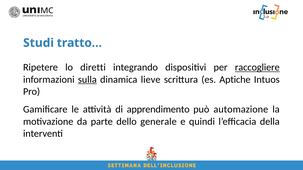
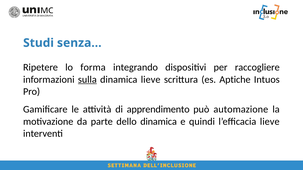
tratto…: tratto… -> senza… (79, 43)
diretti: diretti -> forma (93, 68)
raccogliere underline: present -> none (257, 68)
dello generale: generale -> dinamica (159, 122)
l’efficacia della: della -> lieve (270, 122)
